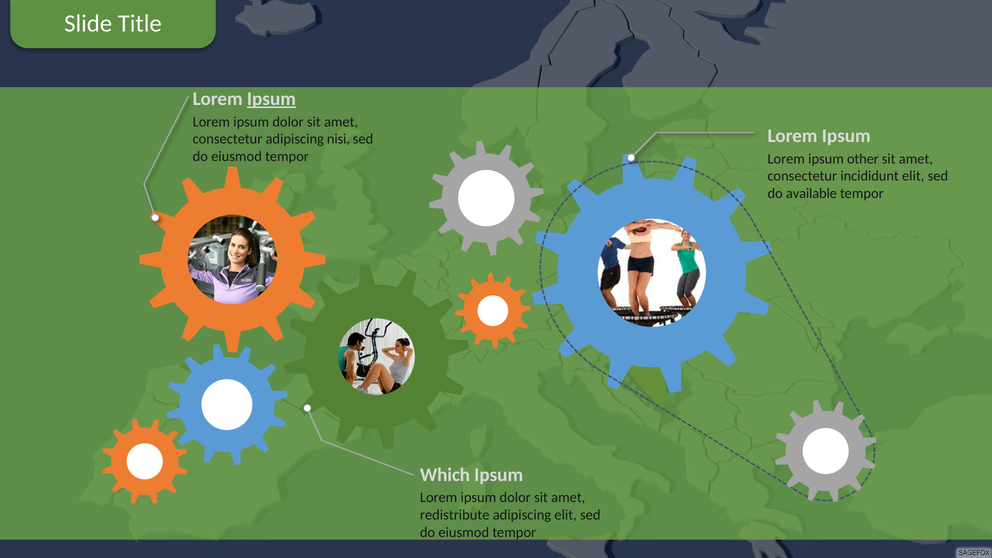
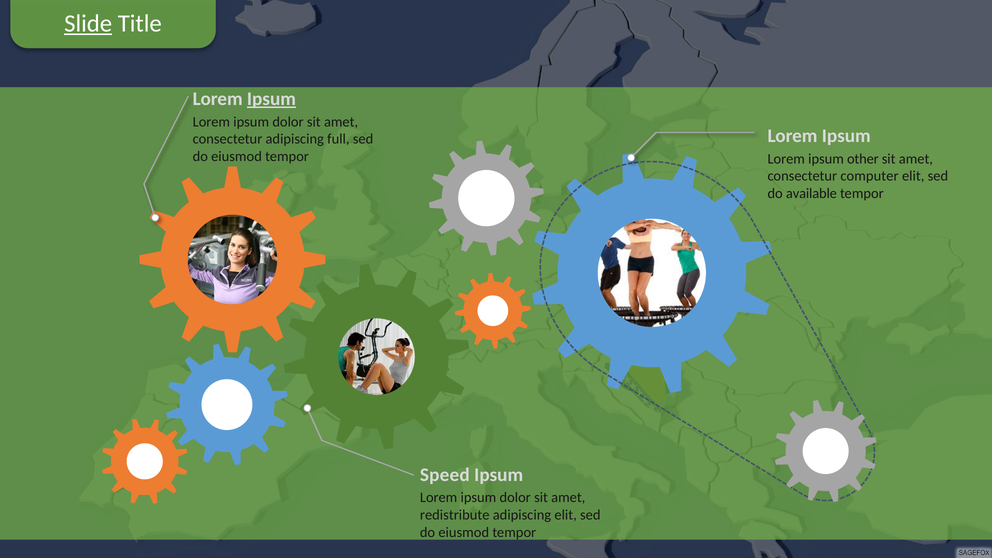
Slide underline: none -> present (88, 23)
nisi: nisi -> full (338, 139)
incididunt: incididunt -> computer (870, 176)
Which: Which -> Speed (445, 475)
